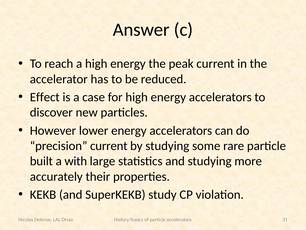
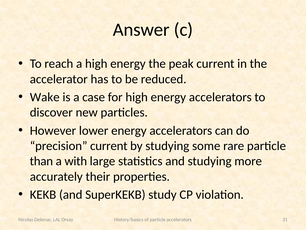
Effect: Effect -> Wake (45, 97)
built: built -> than (41, 161)
